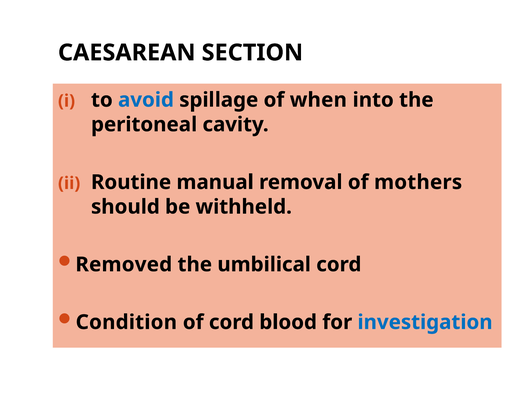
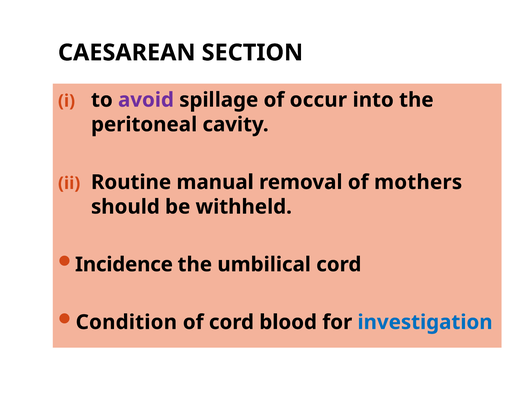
avoid colour: blue -> purple (146, 100)
when: when -> occur (318, 100)
Removed: Removed -> Incidence (124, 265)
